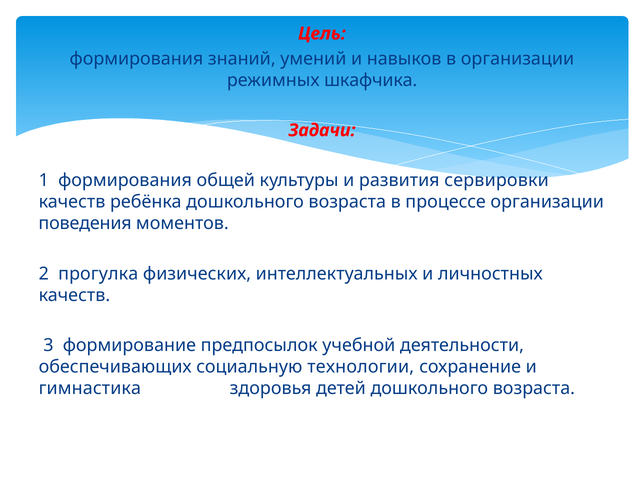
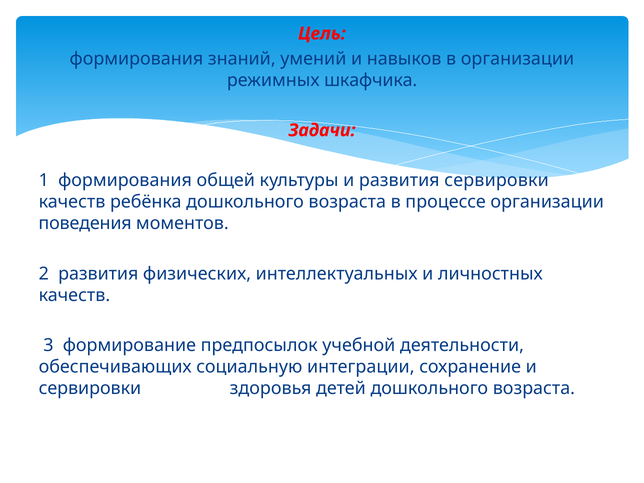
2 прогулка: прогулка -> развития (98, 274)
технологии: технологии -> интеграции (361, 367)
гимнастика: гимнастика -> сервировки (90, 388)
